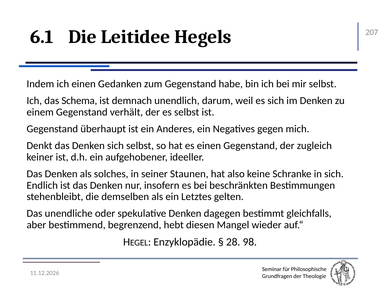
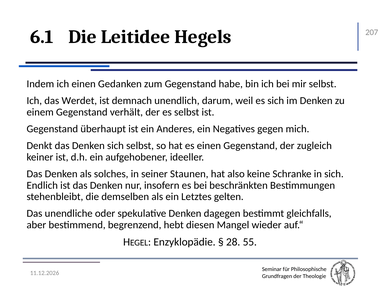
Schema: Schema -> Werdet (79, 101)
98: 98 -> 55 (250, 242)
